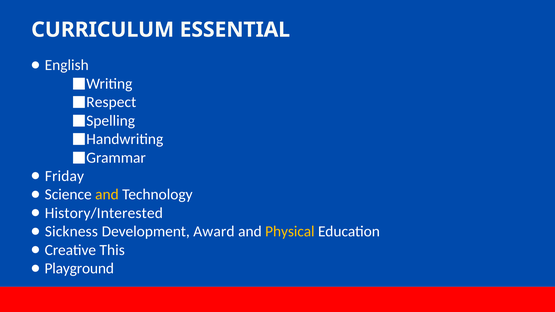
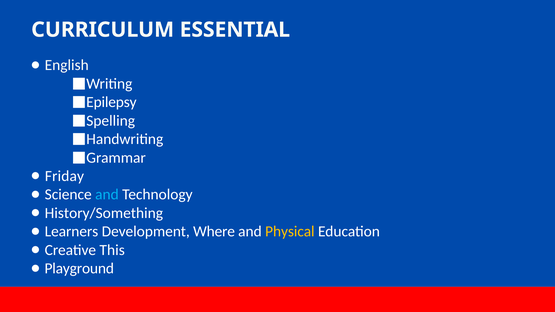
Respect: Respect -> Epilepsy (111, 102)
and colour: yellow -> light blue (107, 195)
History/Interested: History/Interested -> History/Something (104, 213)
Sickness: Sickness -> Learners (71, 232)
Award: Award -> Where (214, 232)
